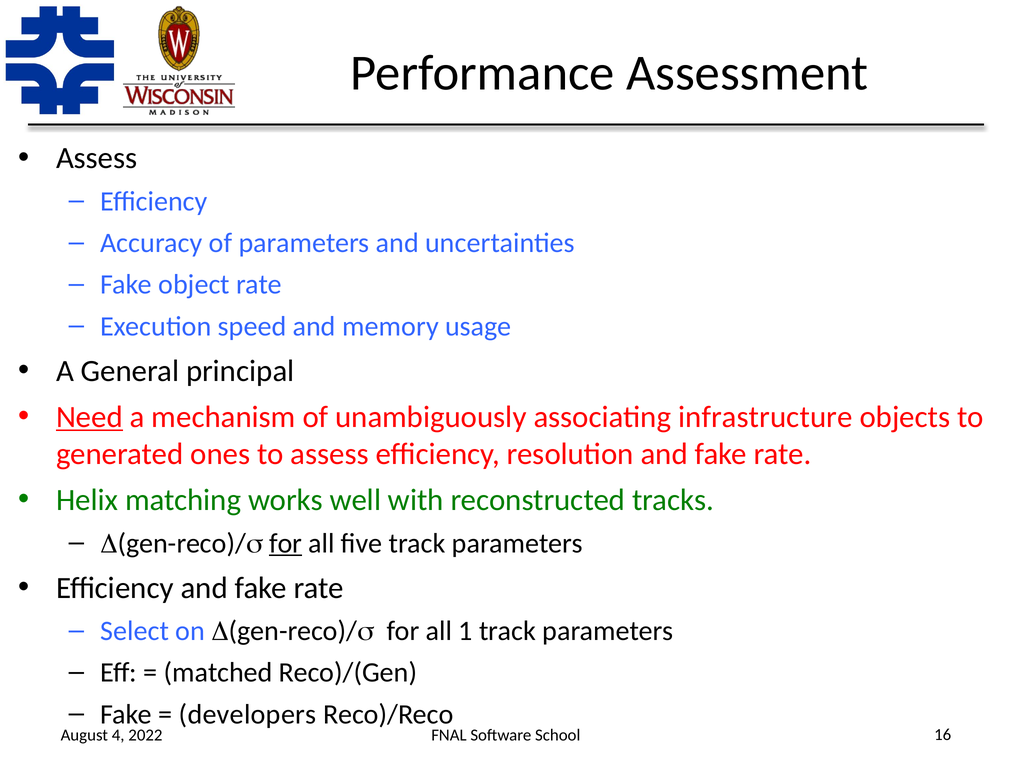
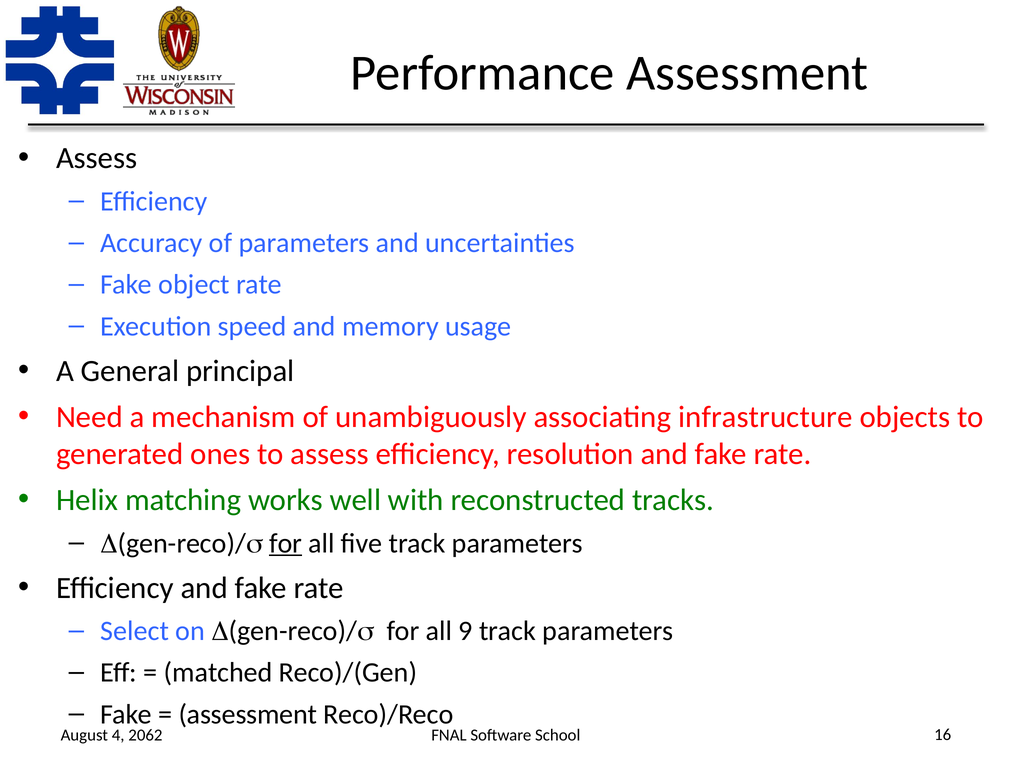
Need underline: present -> none (89, 417)
1: 1 -> 9 (466, 631)
developers: developers -> assessment (248, 714)
2022: 2022 -> 2062 (145, 735)
